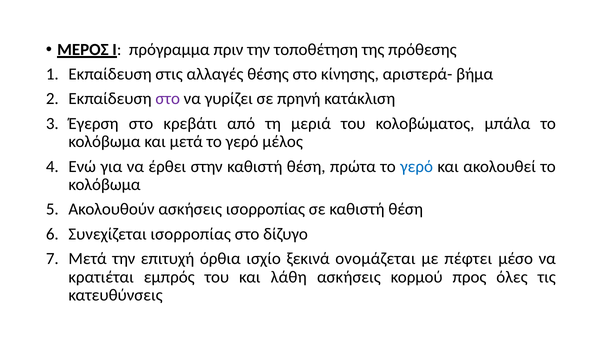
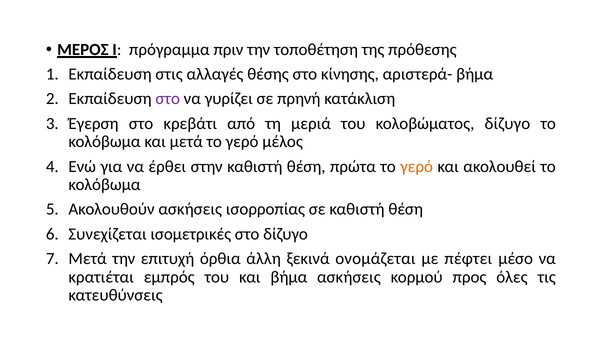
κολοβώματος μπάλα: μπάλα -> δίζυγο (507, 123)
γερό colour: blue -> orange (417, 166)
Συνεχίζεται ισορροπίας: ισορροπίας -> ισομετρικές (191, 234)
ισχίο: ισχίο -> άλλη (264, 258)
και λάθη: λάθη -> βήμα (289, 277)
